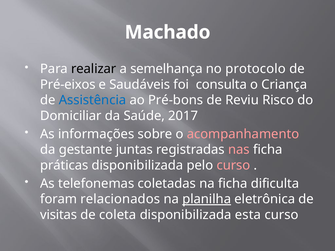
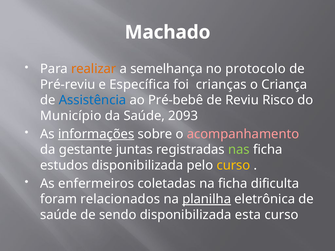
realizar colour: black -> orange (94, 69)
Pré-eixos: Pré-eixos -> Pré-reviu (68, 85)
Saudáveis: Saudáveis -> Específica (140, 85)
consulta: consulta -> crianças (221, 85)
Pré-bons: Pré-bons -> Pré-bebê (176, 100)
Domiciliar: Domiciliar -> Município (71, 116)
2017: 2017 -> 2093 (183, 116)
informações underline: none -> present (96, 134)
nas colour: pink -> light green (239, 150)
práticas: práticas -> estudos (64, 165)
curso colour: pink -> yellow (233, 165)
telefonemas: telefonemas -> enfermeiros (96, 184)
visitas: visitas -> saúde (59, 215)
coleta: coleta -> sendo (118, 215)
